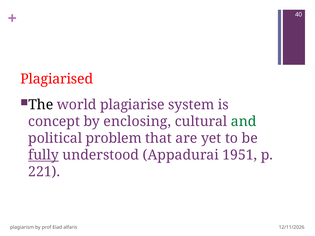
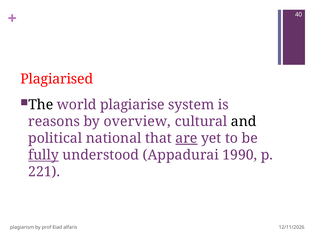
concept: concept -> reasons (54, 122)
enclosing: enclosing -> overview (137, 122)
and colour: green -> black (244, 122)
problem: problem -> national (114, 138)
are underline: none -> present (186, 138)
1951: 1951 -> 1990 (240, 155)
